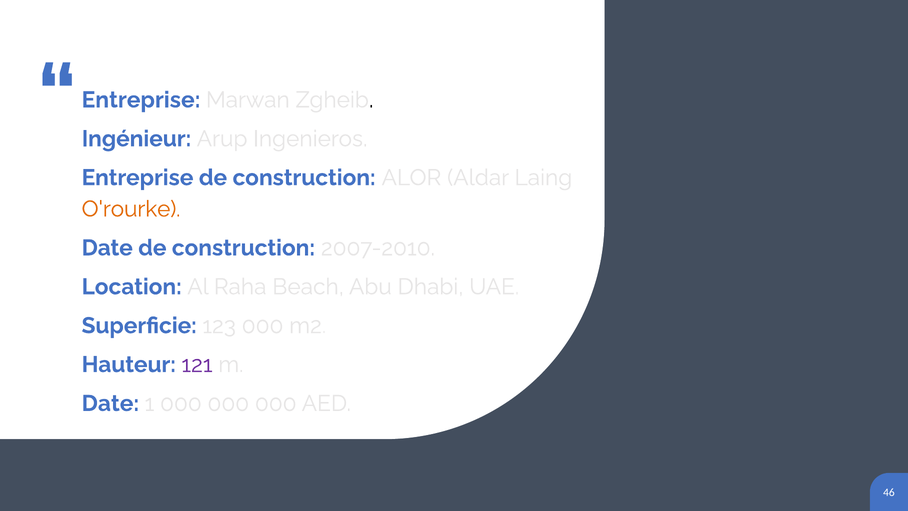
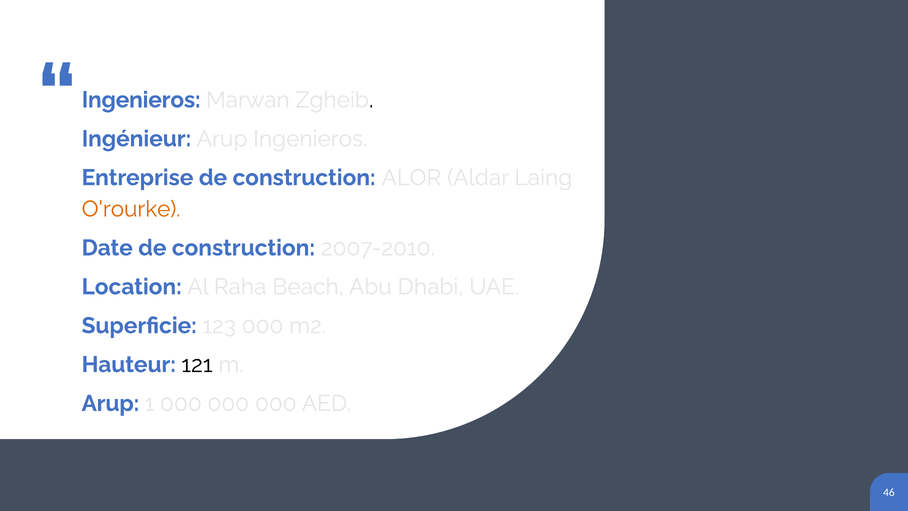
Entreprise: Entreprise -> Ingenieros (141, 100)
121 colour: purple -> black (197, 364)
Date: Date -> Arup (110, 403)
